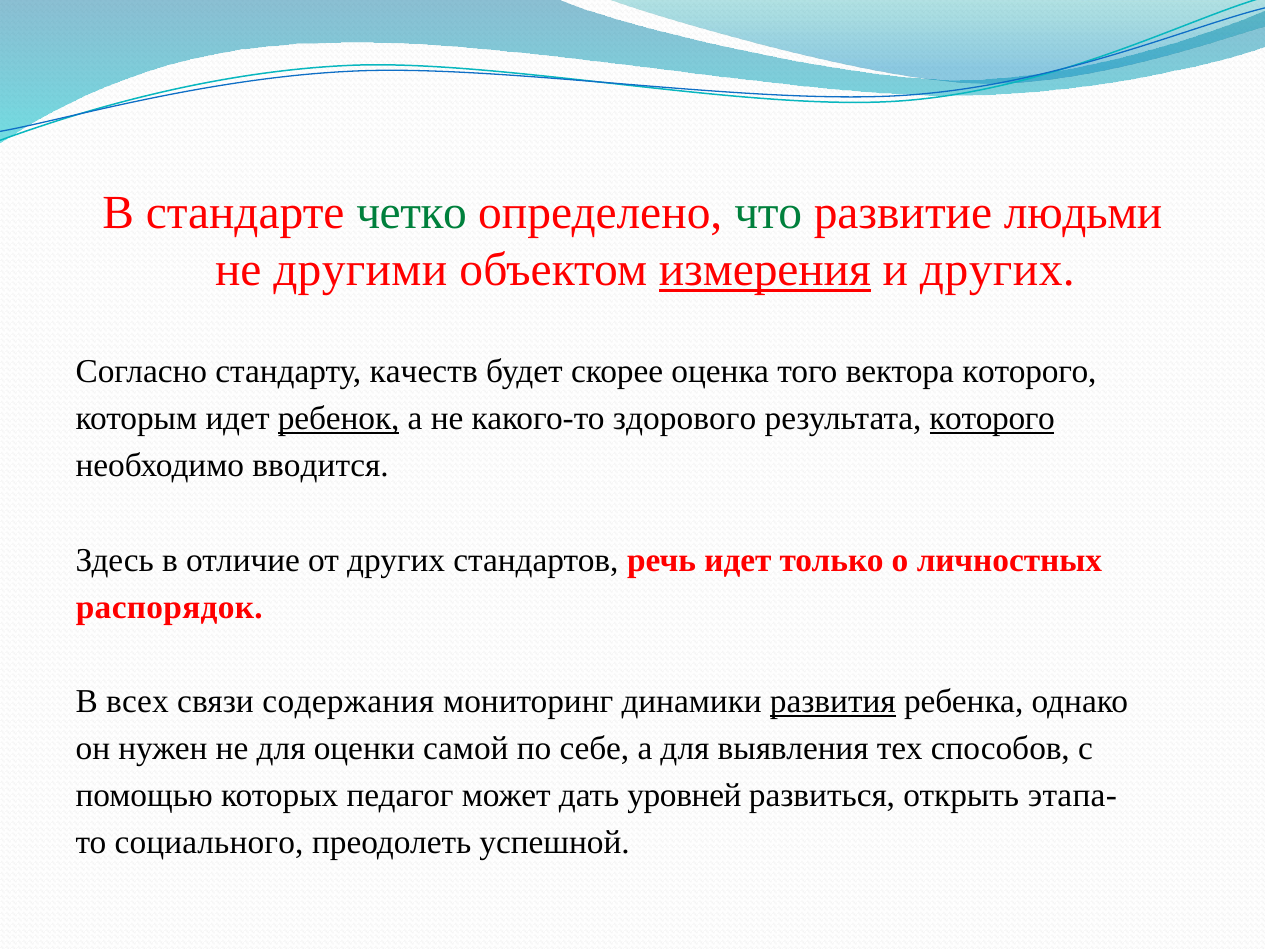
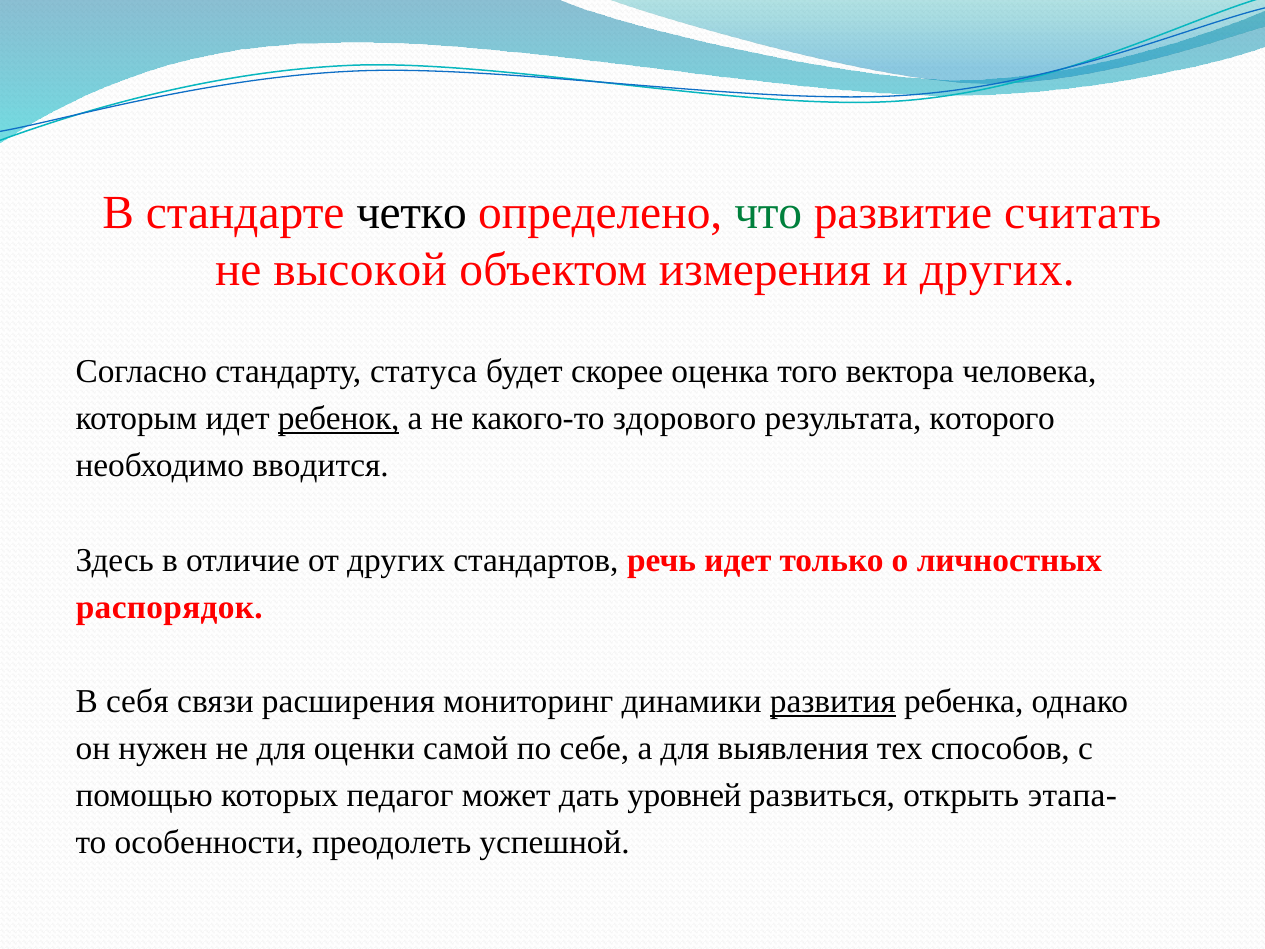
четко colour: green -> black (412, 213)
людьми: людьми -> считать (1083, 213)
другими: другими -> высокой (360, 270)
измерения underline: present -> none (765, 270)
качеств: качеств -> статуса (424, 372)
вектора которого: которого -> человека (1029, 372)
которого underline: present -> none (992, 419)
всех: всех -> себя (137, 701)
содержания: содержания -> расширения (348, 701)
социального: социального -> особенности (209, 842)
